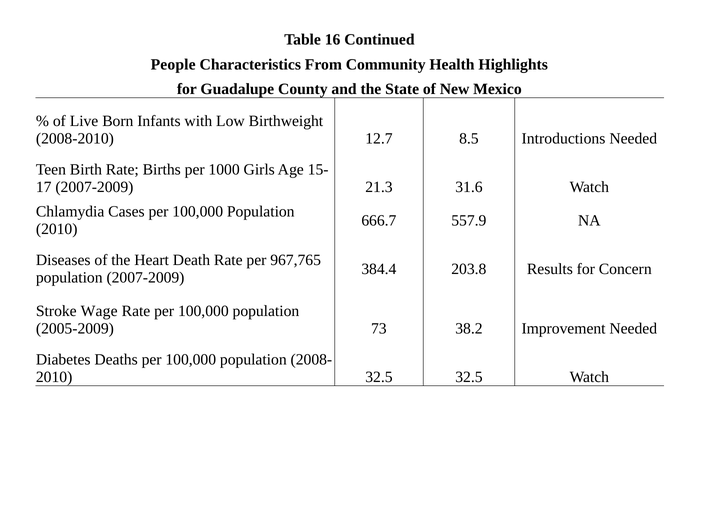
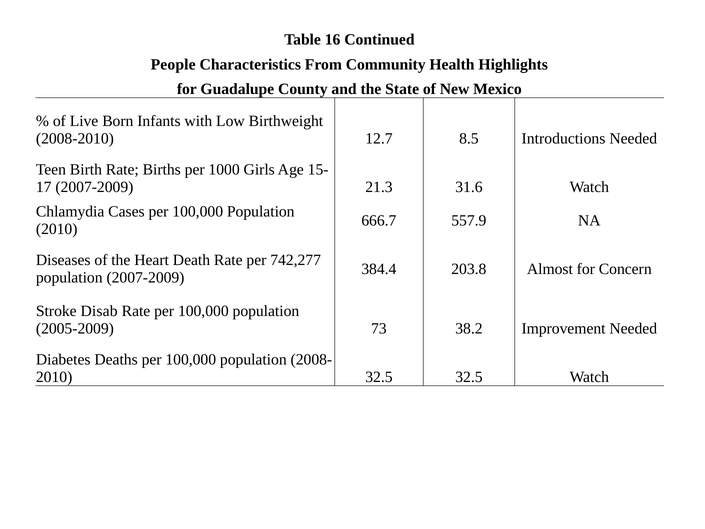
967,765: 967,765 -> 742,277 (296, 260)
Results: Results -> Almost (550, 269)
Wage: Wage -> Disab (99, 311)
